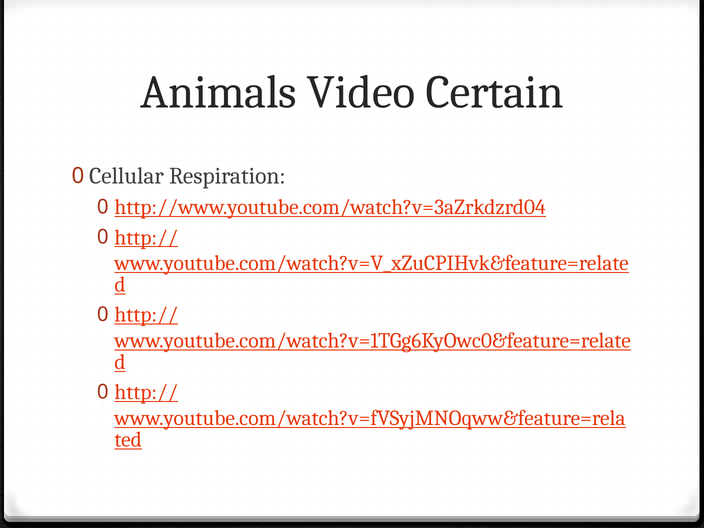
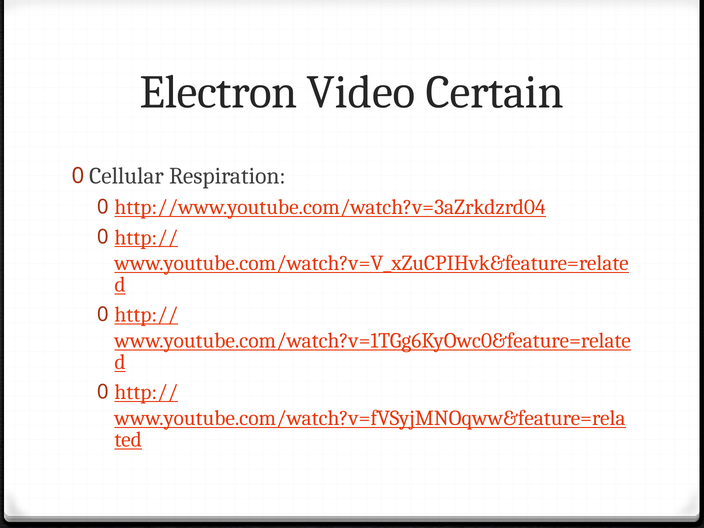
Animals: Animals -> Electron (219, 92)
